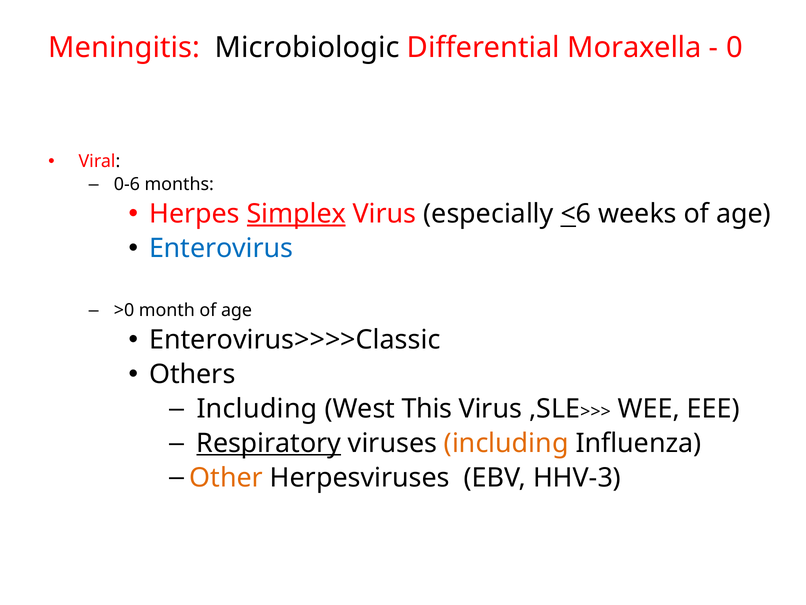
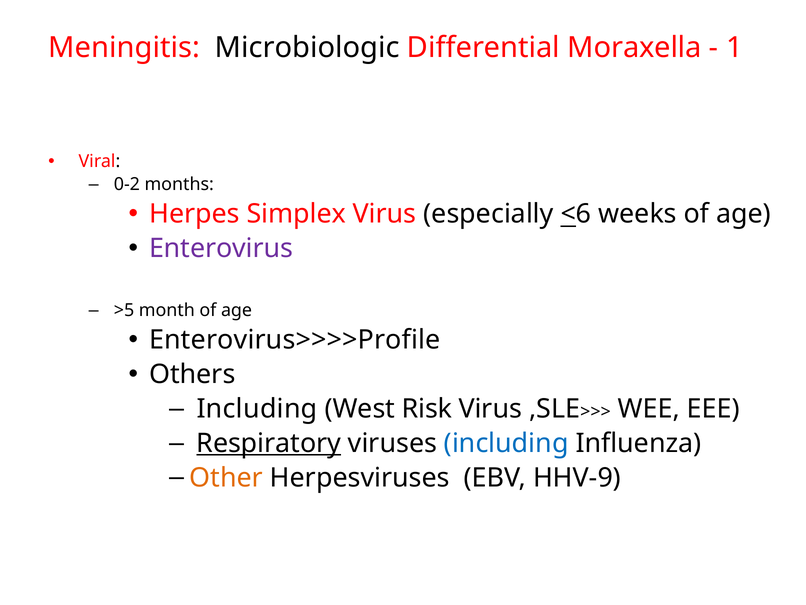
0: 0 -> 1 (734, 48)
0-6: 0-6 -> 0-2 (127, 184)
Simplex underline: present -> none (296, 214)
Enterovirus colour: blue -> purple (221, 248)
>0: >0 -> >5 (124, 310)
Enterovirus>>>>Classic: Enterovirus>>>>Classic -> Enterovirus>>>>Profile (295, 340)
This: This -> Risk (427, 409)
including colour: orange -> blue (506, 443)
HHV-3: HHV-3 -> HHV-9 (577, 477)
